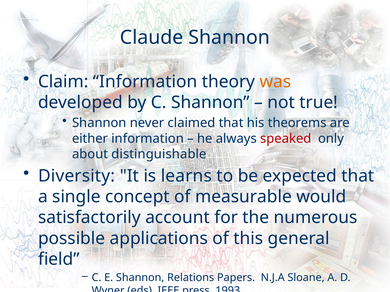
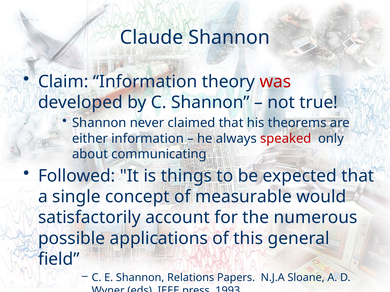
was colour: orange -> red (275, 82)
distinguishable: distinguishable -> communicating (159, 154)
Diversity: Diversity -> Followed (77, 176)
learns: learns -> things (186, 176)
